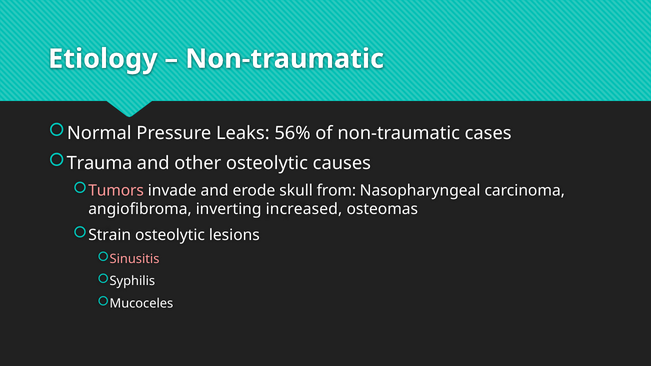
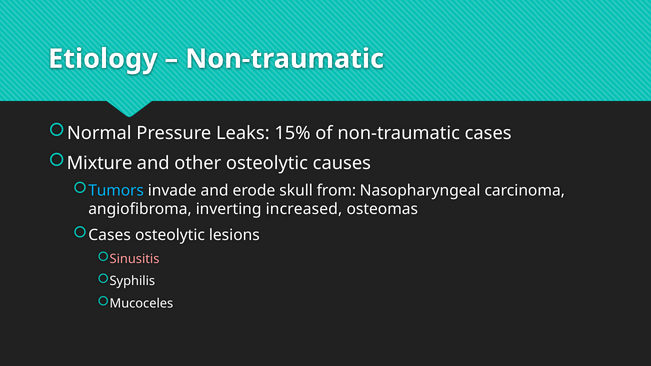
56%: 56% -> 15% (292, 133)
Trauma: Trauma -> Mixture (100, 163)
Tumors colour: pink -> light blue (116, 191)
Strain: Strain -> Cases (110, 235)
